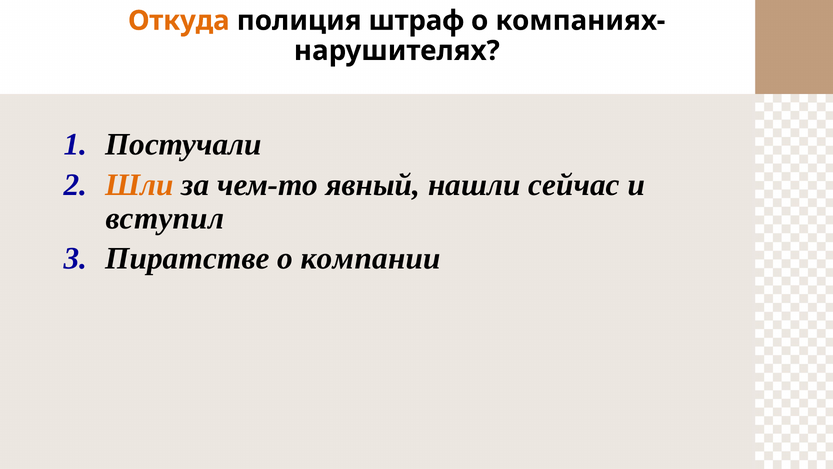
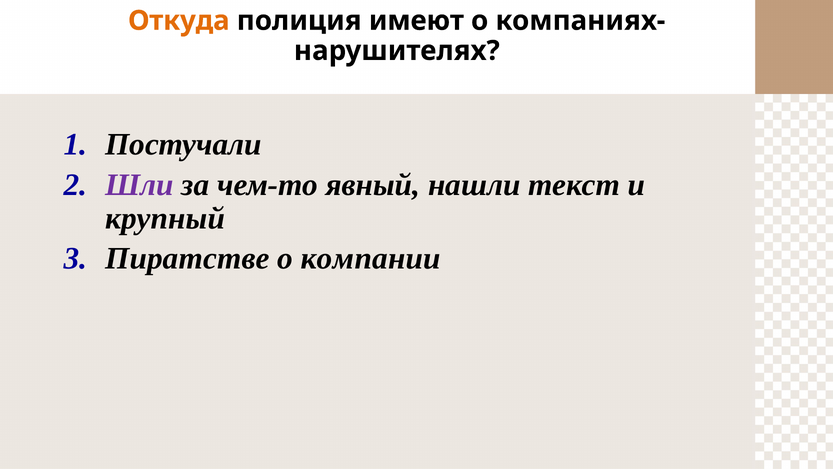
штраф: штраф -> имеют (416, 21)
Шли colour: orange -> purple (139, 185)
сейчас: сейчас -> текст (574, 185)
вступил: вступил -> крупный (165, 218)
